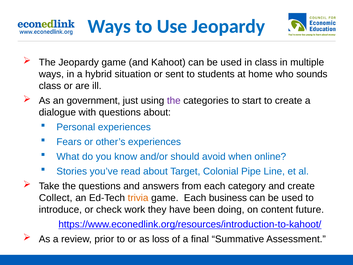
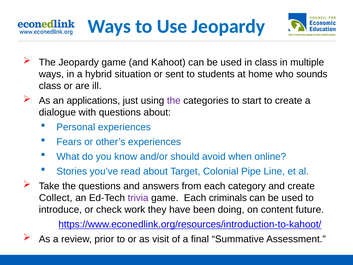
government: government -> applications (93, 101)
trivia colour: orange -> purple (138, 198)
business: business -> criminals (228, 198)
loss: loss -> visit (161, 239)
